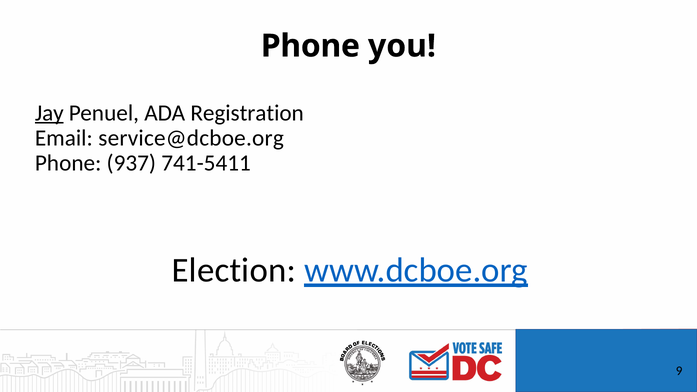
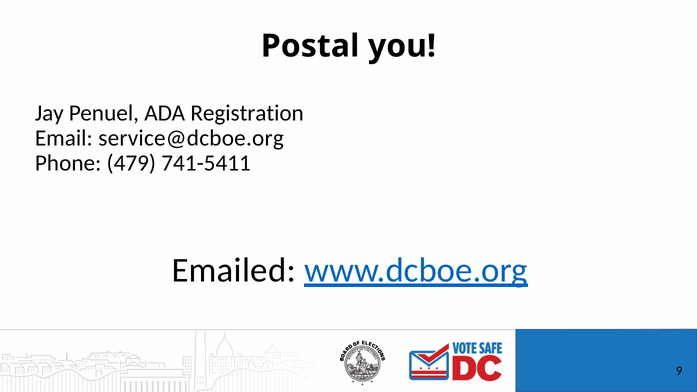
Phone: Phone -> Postal (310, 46)
Jay underline: present -> none (49, 113)
937: 937 -> 479 (131, 163)
Election: Election -> Emailed (234, 270)
